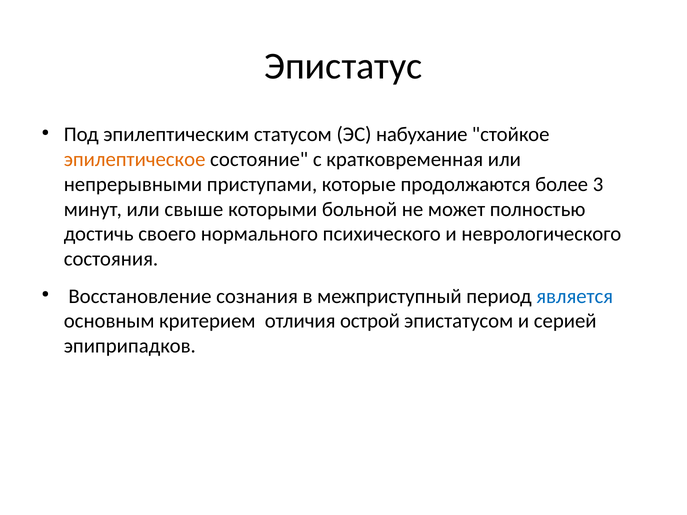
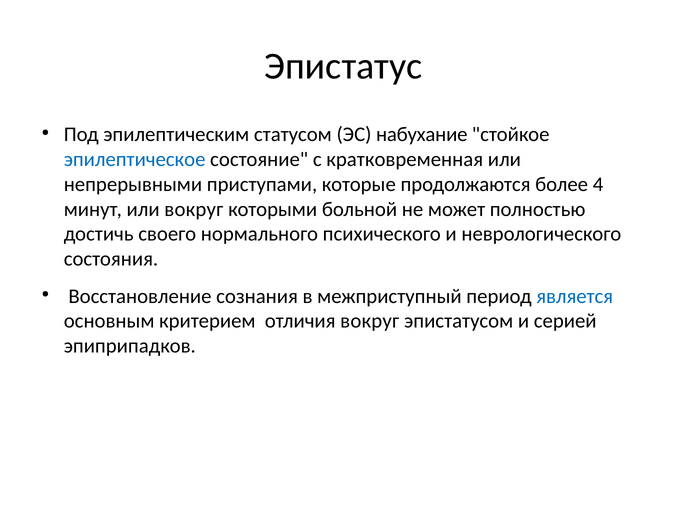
эпилептическое colour: orange -> blue (135, 159)
3: 3 -> 4 (598, 184)
или свыше: свыше -> вокруг (194, 209)
отличия острой: острой -> вокруг (370, 321)
